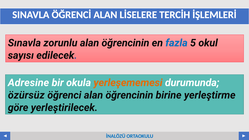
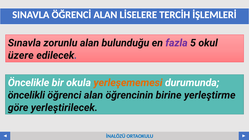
öğrencinin: öğrencinin -> bulunduğu (125, 43)
fazla colour: blue -> purple (176, 43)
sayısı: sayısı -> üzere (21, 55)
Adresine: Adresine -> Öncelikle (29, 83)
özürsüz: özürsüz -> öncelikli (26, 95)
